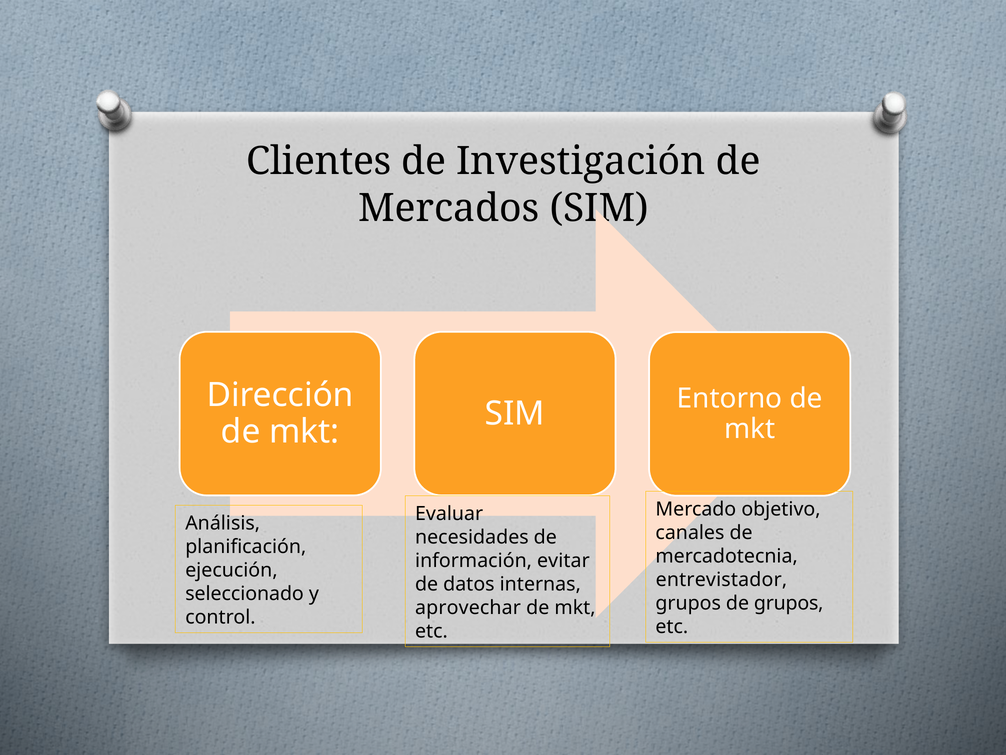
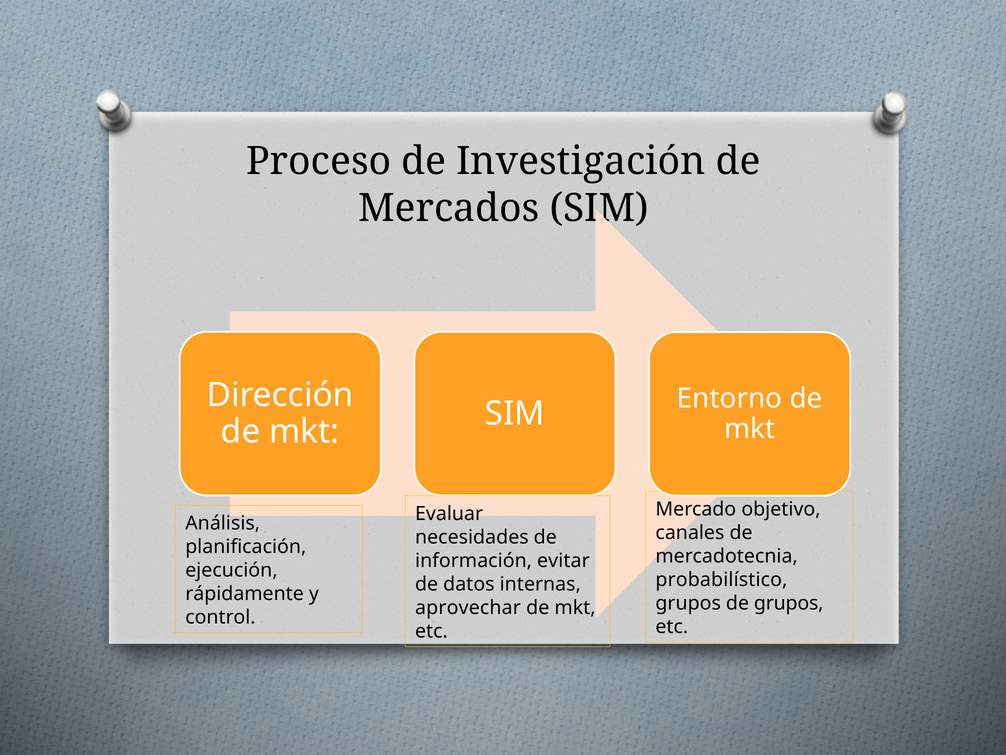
Clientes: Clientes -> Proceso (319, 161)
entrevistador: entrevistador -> probabilístico (721, 579)
seleccionado: seleccionado -> rápidamente (245, 593)
